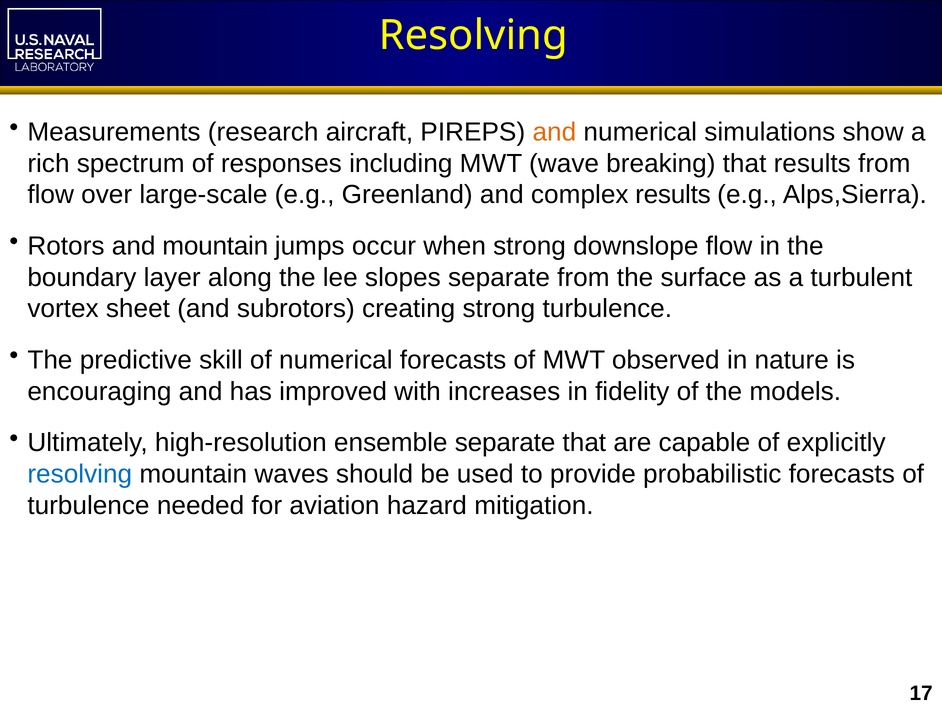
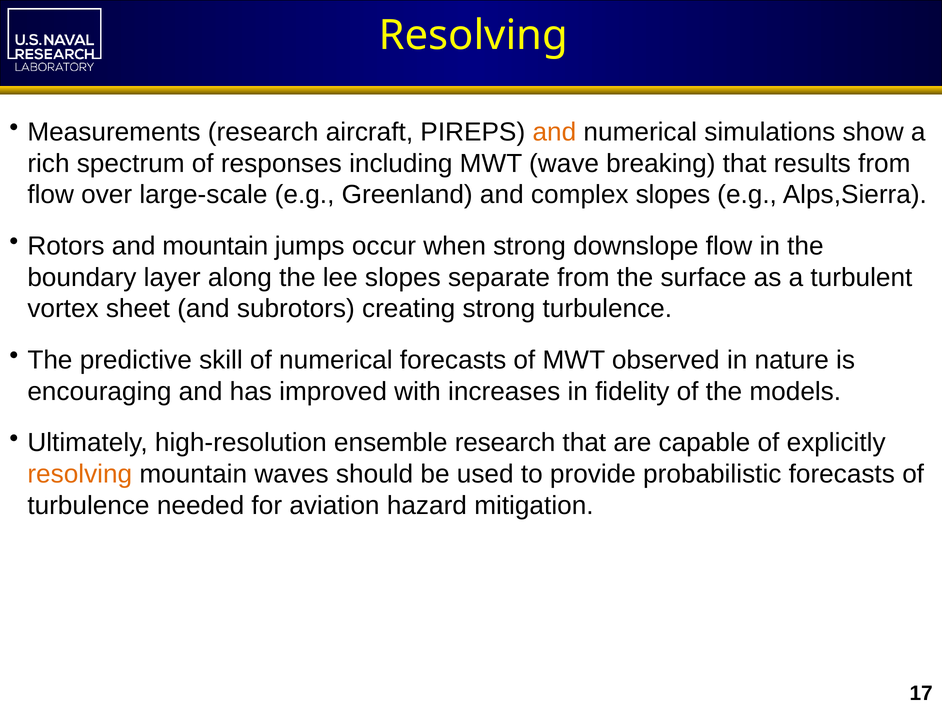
complex results: results -> slopes (673, 195)
ensemble separate: separate -> research (505, 443)
resolving colour: blue -> orange (80, 474)
